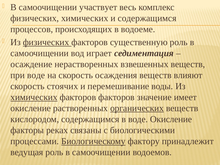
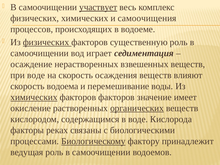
участвует underline: none -> present (98, 7)
и содержащимся: содержащимся -> самоочищения (147, 18)
стоячих: стоячих -> водоема (63, 86)
воде Окисление: Окисление -> Кислорода (171, 119)
